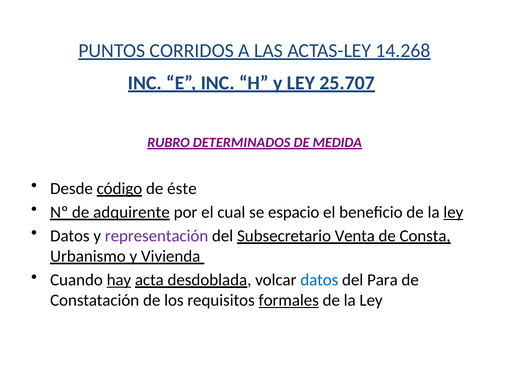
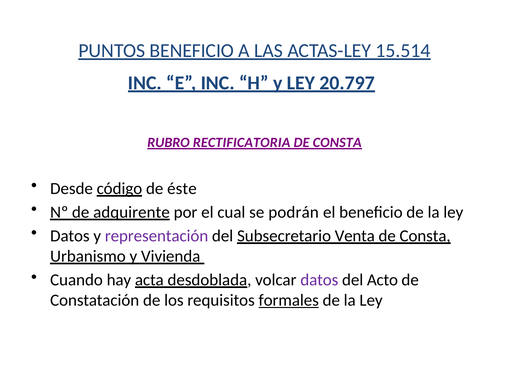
PUNTOS CORRIDOS: CORRIDOS -> BENEFICIO (192, 51)
14.268: 14.268 -> 15.514 (403, 51)
25.707: 25.707 -> 20.797 (347, 83)
DETERMINADOS: DETERMINADOS -> RECTIFICATORIA (242, 143)
MEDIDA: MEDIDA -> CONSTA (337, 143)
espacio: espacio -> podrán (294, 212)
ley underline: present -> none (453, 212)
hay underline: present -> none (119, 280)
datos colour: blue -> purple (319, 280)
Para: Para -> Acto (382, 280)
